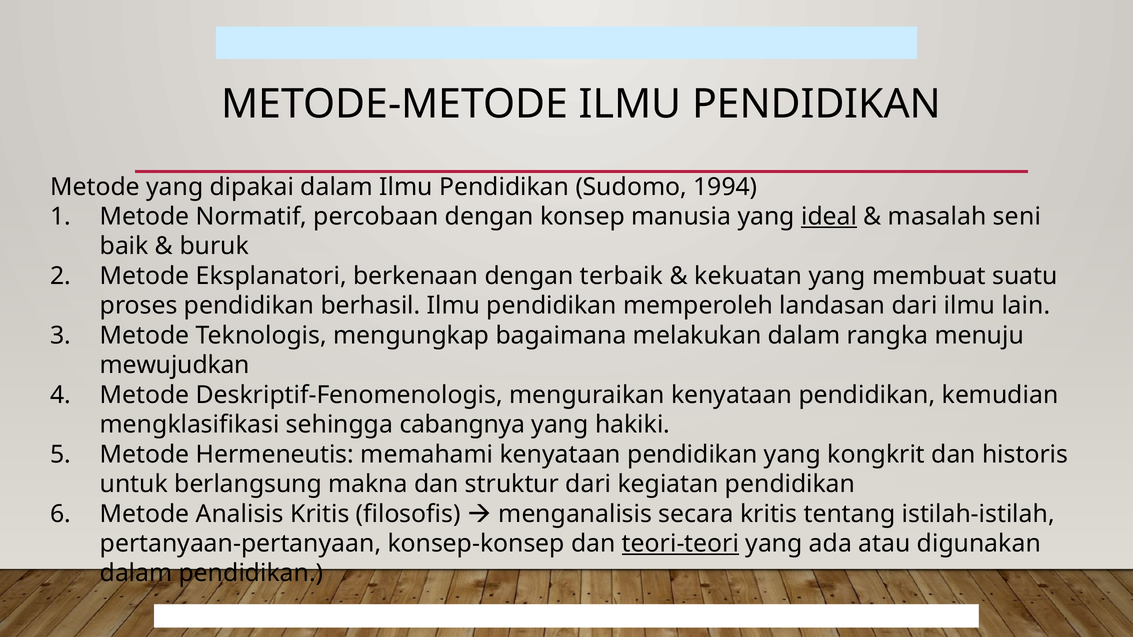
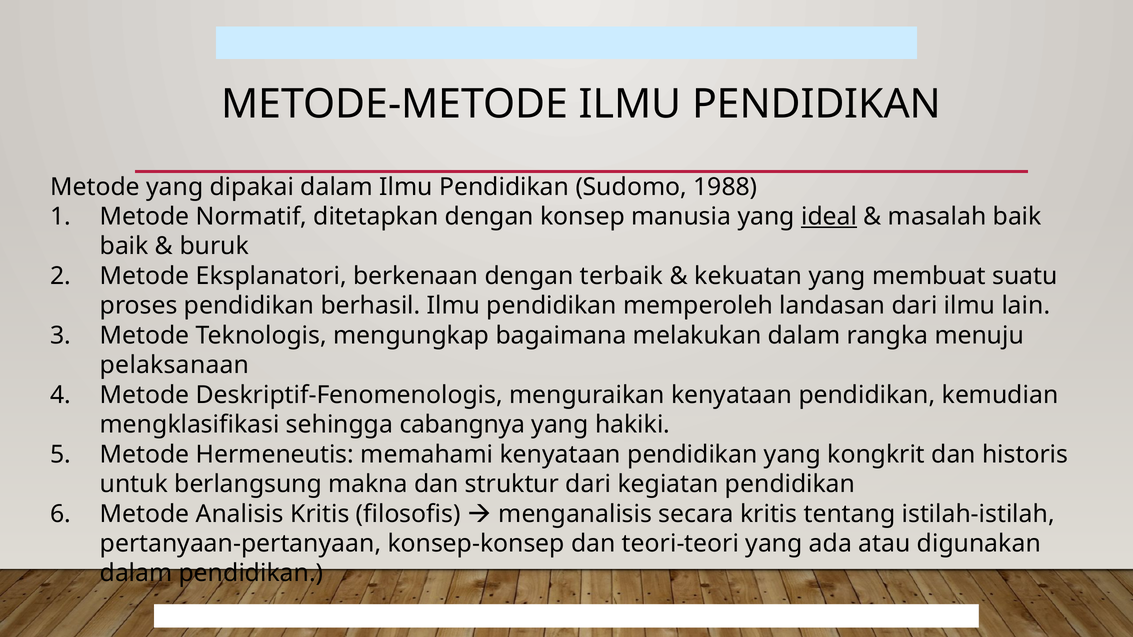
1994: 1994 -> 1988 (725, 187)
percobaan: percobaan -> ditetapkan (376, 217)
masalah seni: seni -> baik (1017, 217)
mewujudkan: mewujudkan -> pelaksanaan (175, 365)
teori-teori underline: present -> none (681, 544)
